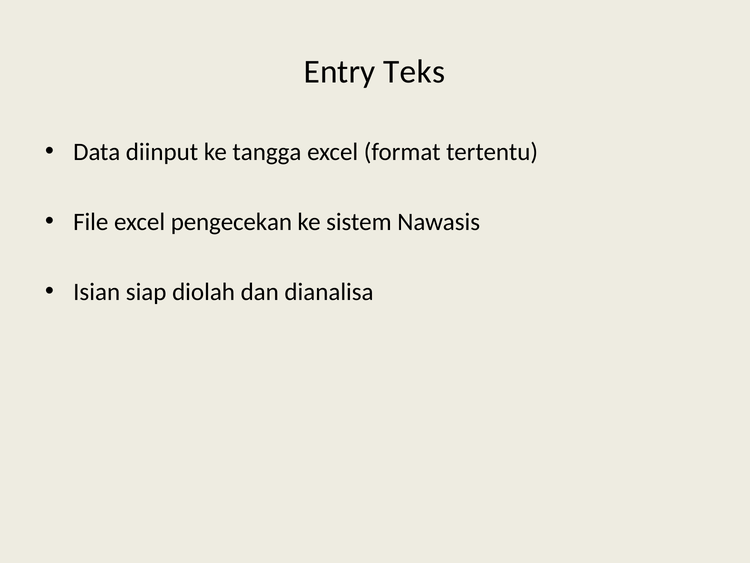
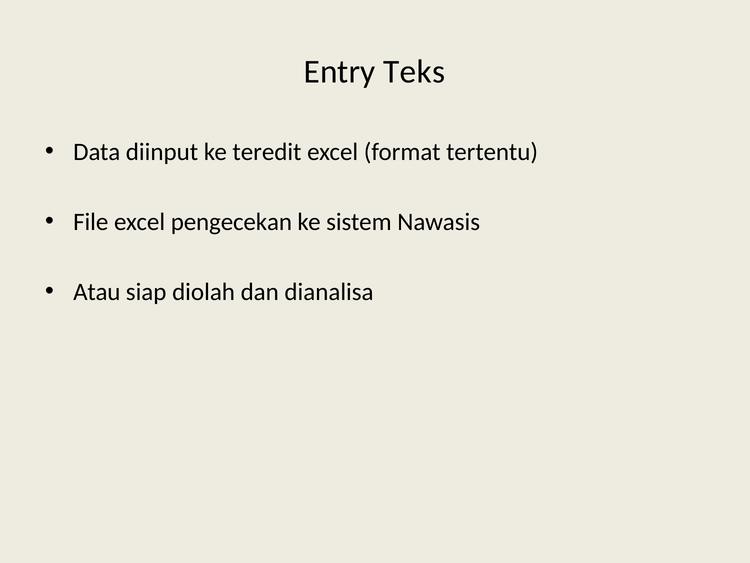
tangga: tangga -> teredit (267, 152)
Isian: Isian -> Atau (97, 292)
